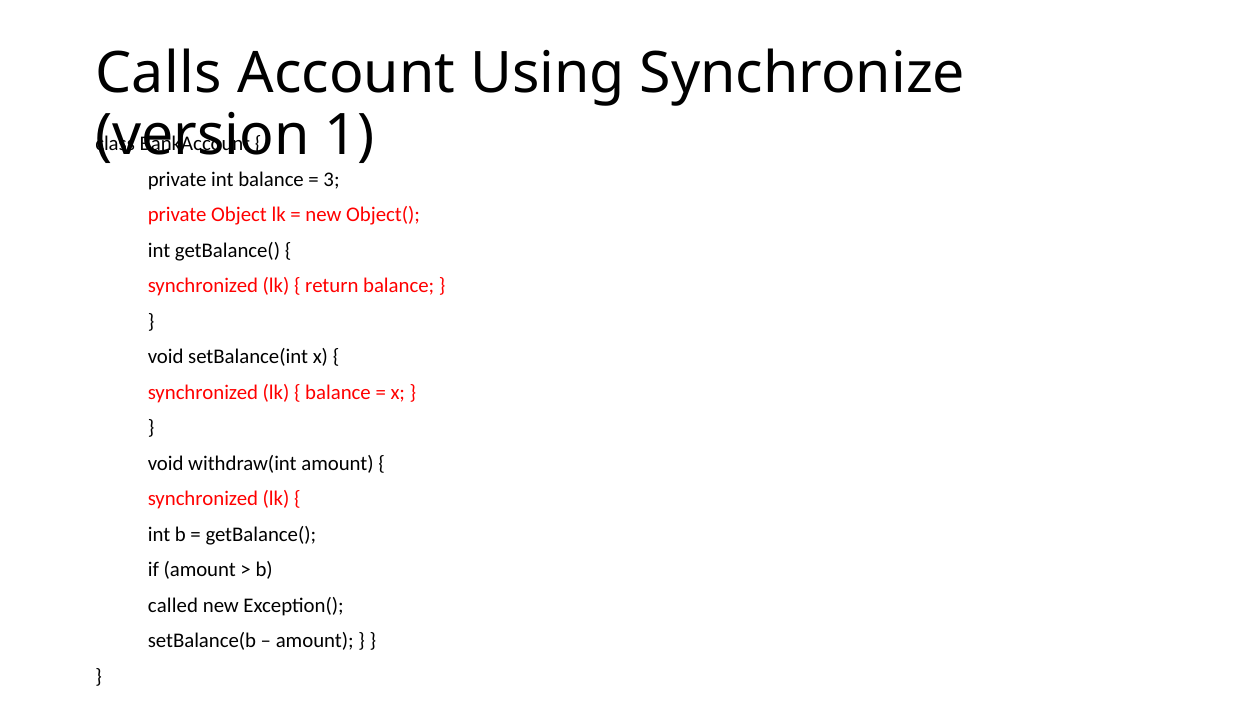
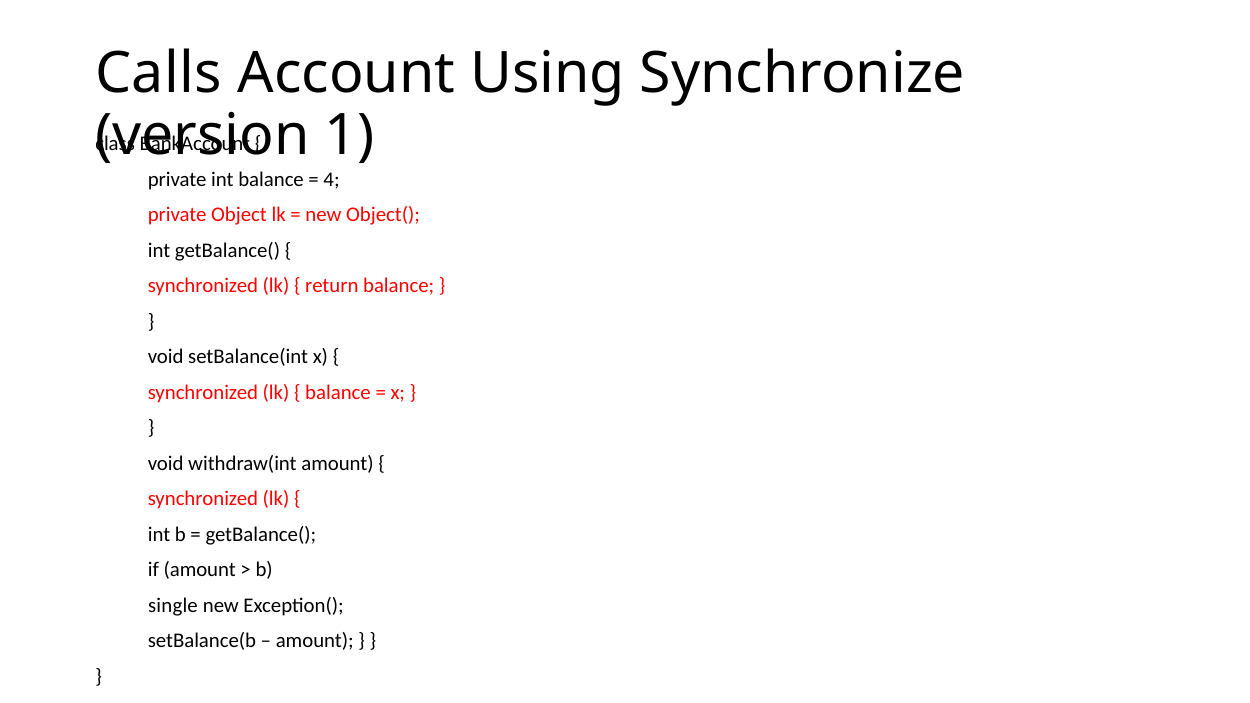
3: 3 -> 4 (332, 179)
called: called -> single (173, 605)
